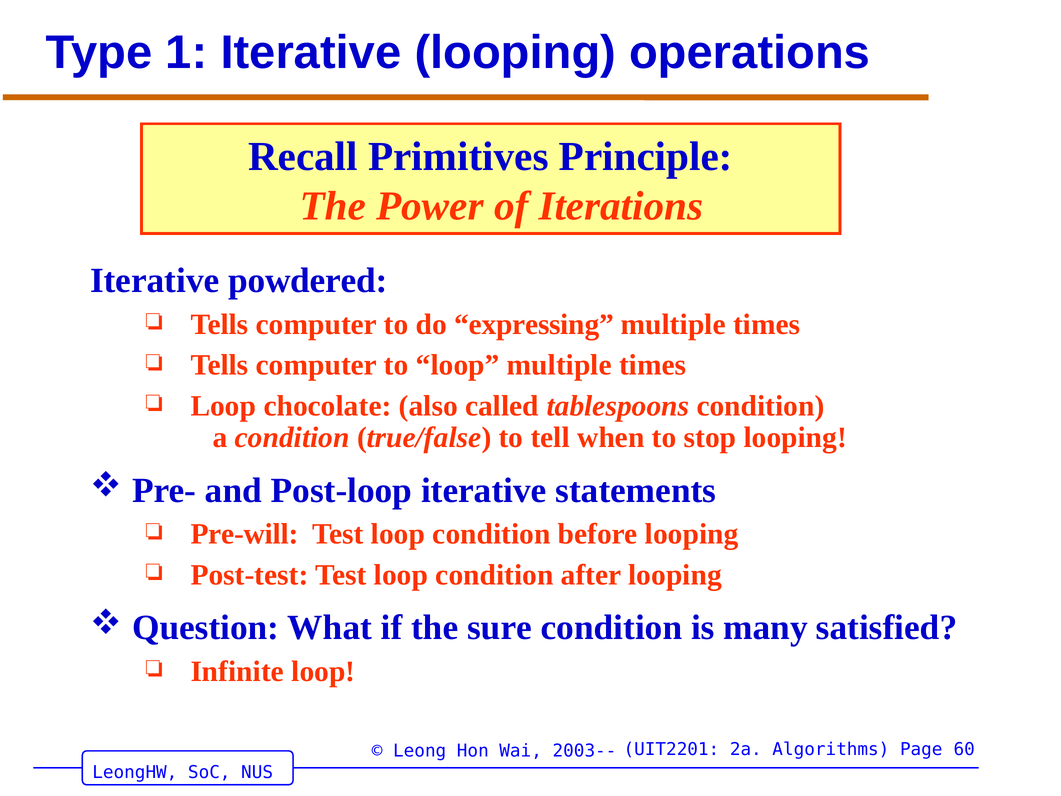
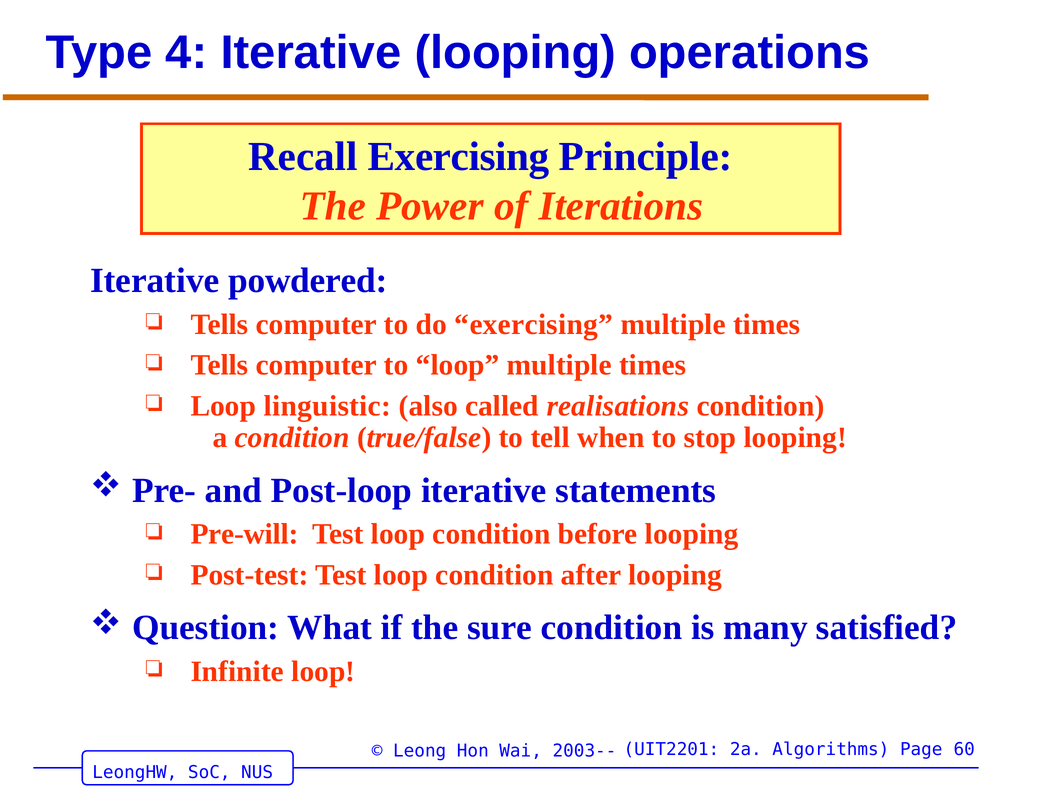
1: 1 -> 4 (186, 53)
Recall Primitives: Primitives -> Exercising (459, 157)
do expressing: expressing -> exercising (534, 324)
chocolate: chocolate -> linguistic (327, 406)
tablespoons: tablespoons -> realisations (618, 406)
